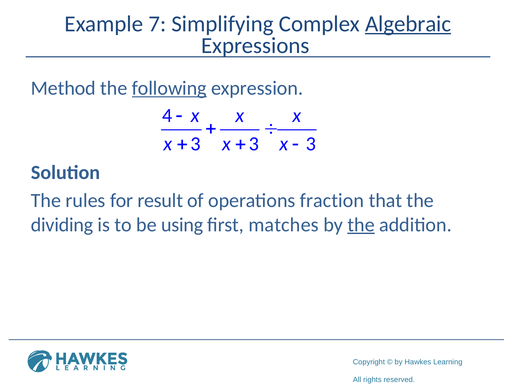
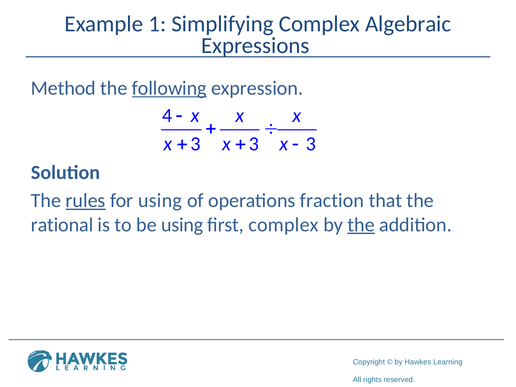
7: 7 -> 1 (157, 24)
Algebraic underline: present -> none (408, 24)
rules underline: none -> present (86, 201)
for result: result -> using (160, 201)
dividing: dividing -> rational (62, 225)
first matches: matches -> complex (284, 225)
